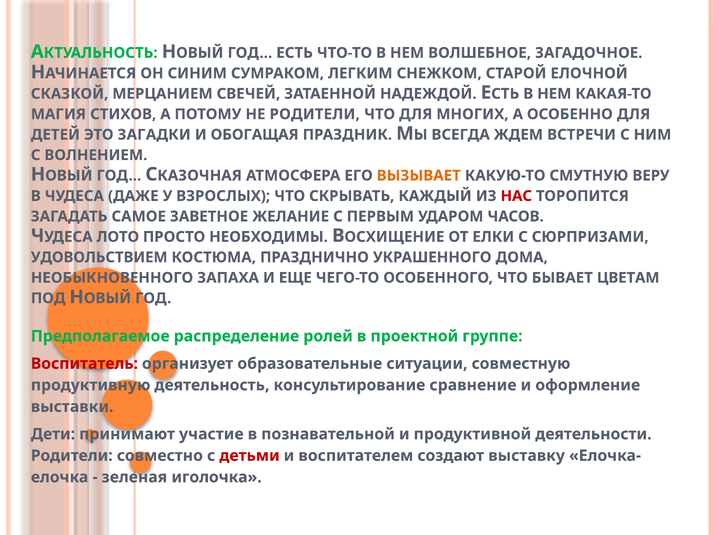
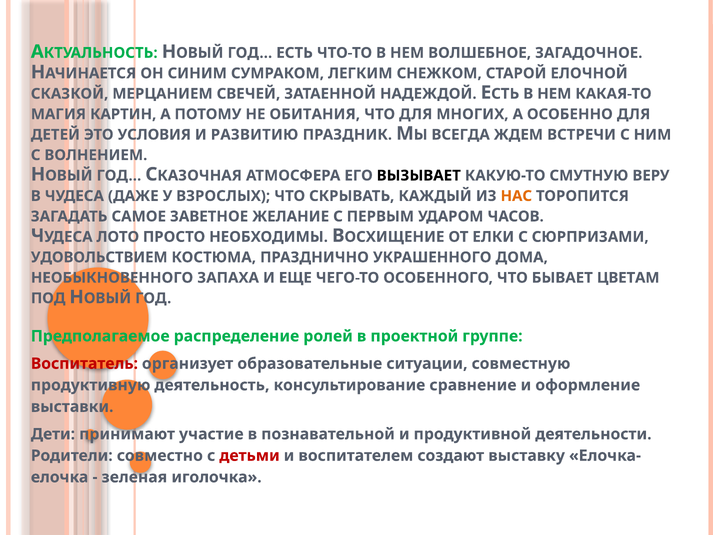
СТИХОВ: СТИХОВ -> КАРТИН (123, 114)
НЕ РОДИТЕЛИ: РОДИТЕЛИ -> ОБИТАНИЯ (315, 114)
ЗАГАДКИ: ЗАГАДКИ -> УСЛОВИЯ (154, 135)
ОБОГАЩАЯ: ОБОГАЩАЯ -> РАЗВИТИЮ (255, 135)
ВЫЗЫВАЕТ colour: orange -> black (419, 175)
НАС colour: red -> orange (516, 196)
